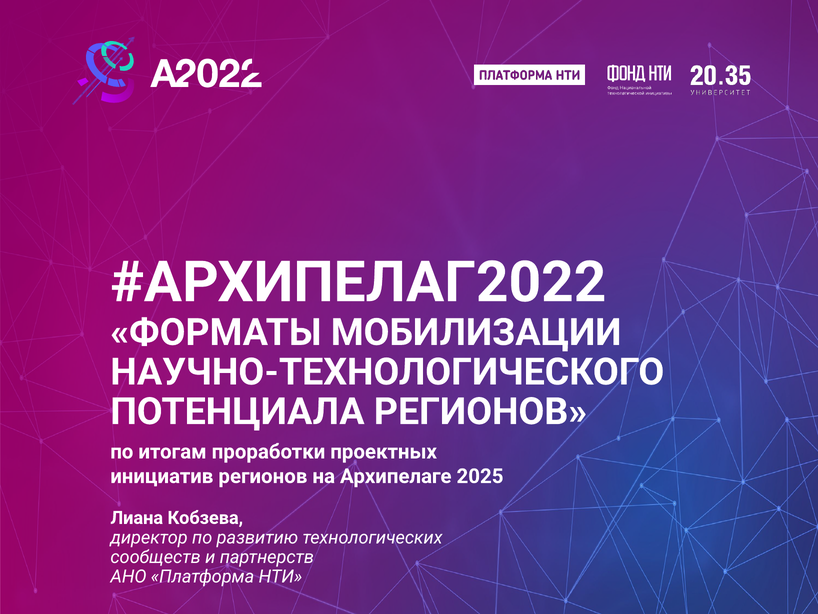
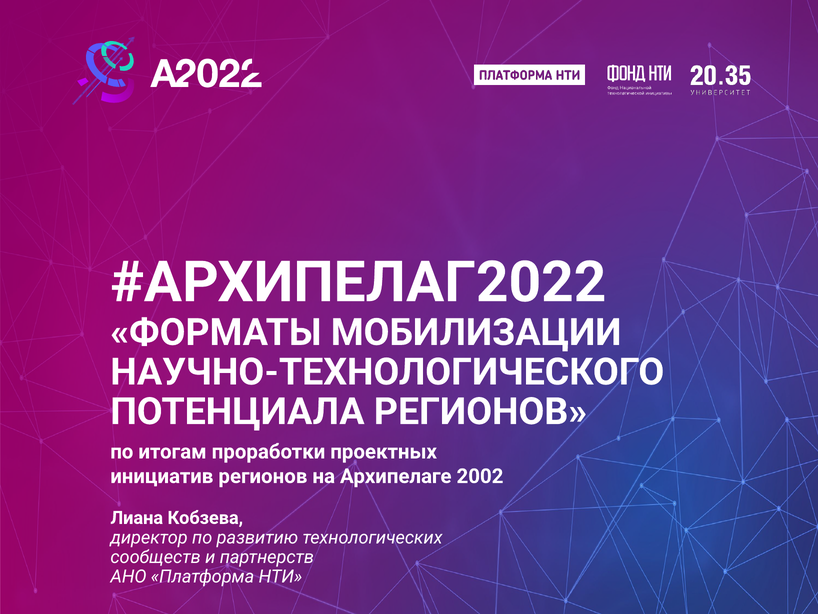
2025: 2025 -> 2002 (480, 476)
